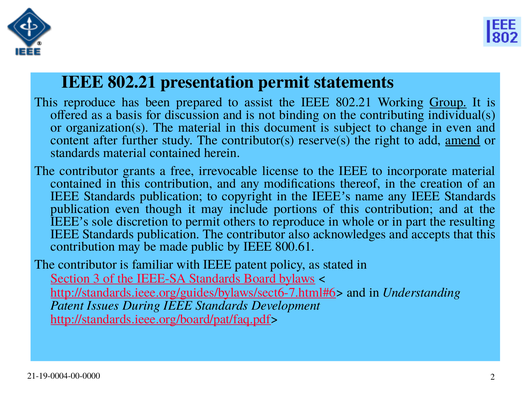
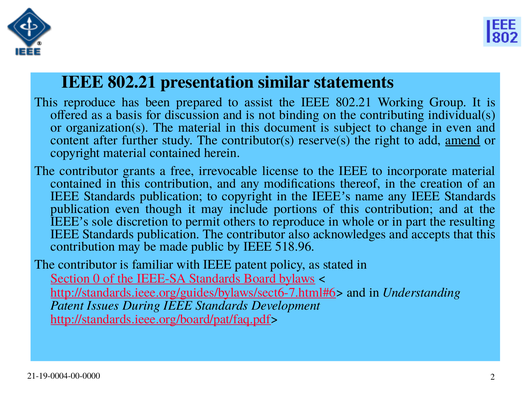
presentation permit: permit -> similar (284, 82)
Group underline: present -> none (448, 102)
standards: standards -> copyright (75, 153)
800.61: 800.61 -> 518.96 (295, 246)
3: 3 -> 0 (97, 278)
